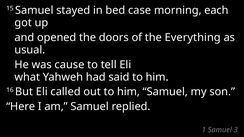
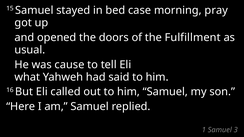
each: each -> pray (216, 10)
Everything: Everything -> Fulfillment (193, 37)
